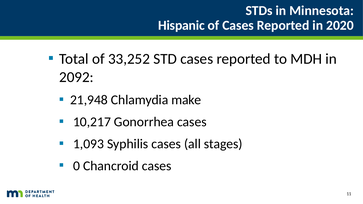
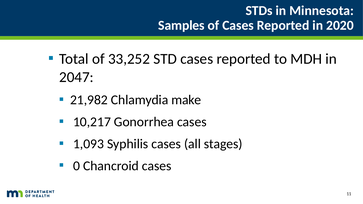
Hispanic: Hispanic -> Samples (181, 25)
2092: 2092 -> 2047 (76, 77)
21,948: 21,948 -> 21,982 (89, 100)
